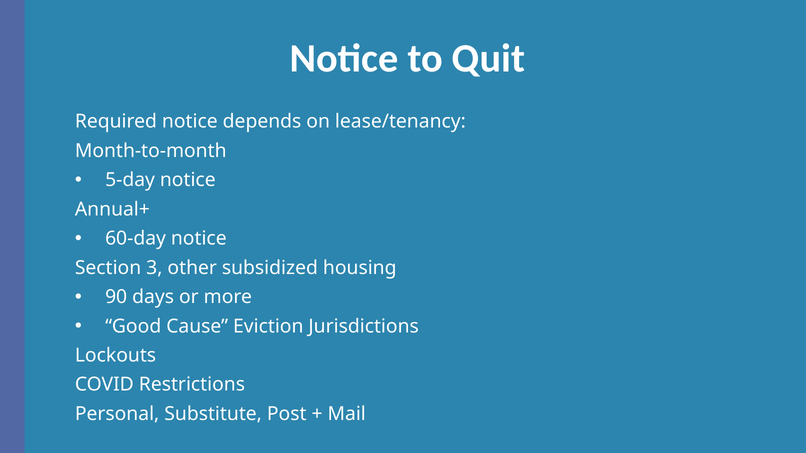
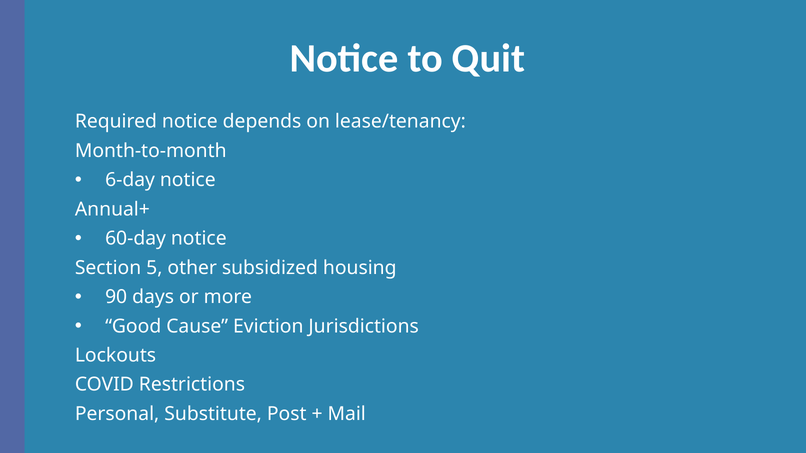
5-day: 5-day -> 6-day (130, 180)
3: 3 -> 5 (154, 268)
